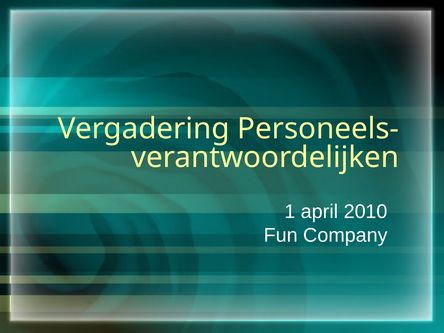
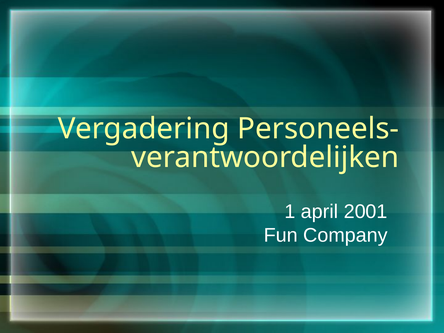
2010: 2010 -> 2001 (366, 212)
